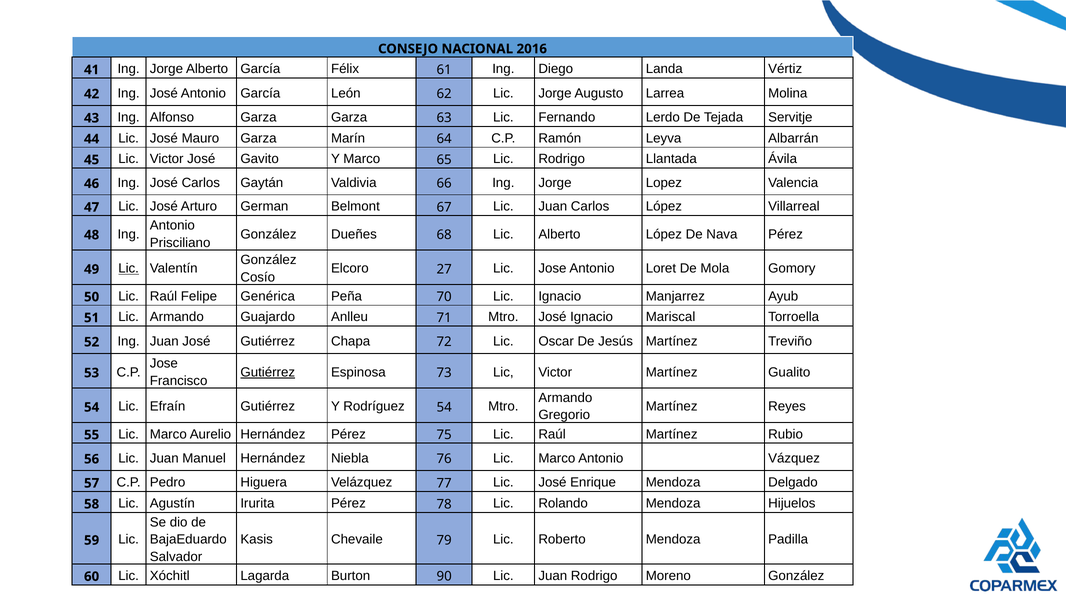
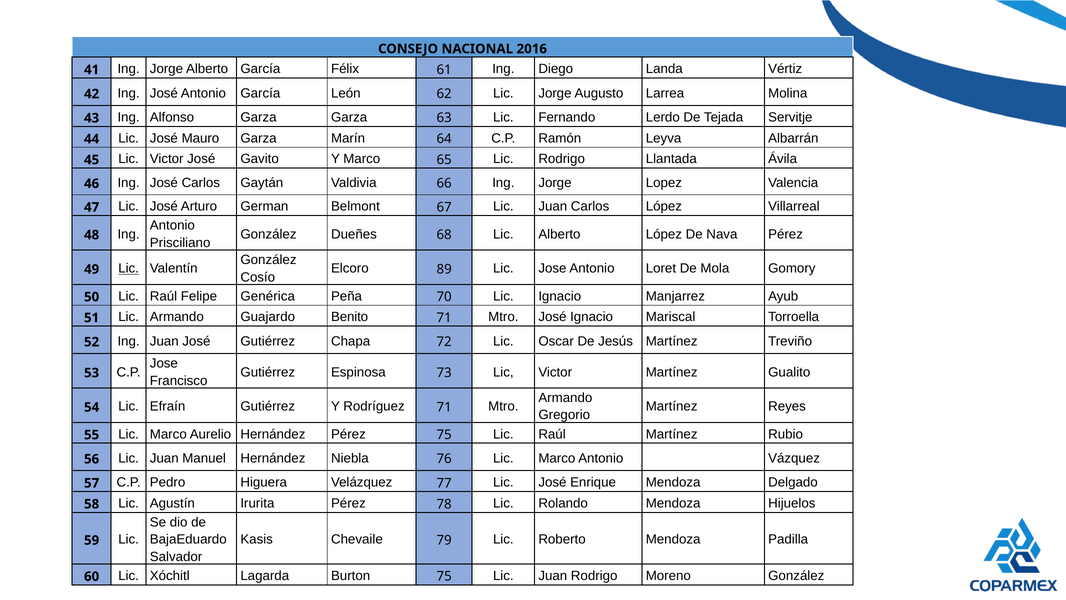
27: 27 -> 89 (444, 269)
Anlleu: Anlleu -> Benito (350, 317)
Gutiérrez underline: present -> none (268, 372)
Rodríguez 54: 54 -> 71 (444, 407)
Burton 90: 90 -> 75 (444, 576)
